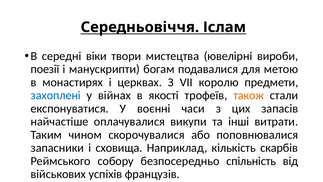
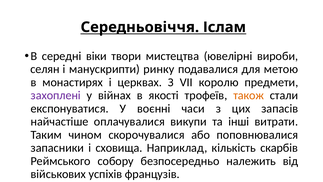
поезії: поезії -> селян (45, 69)
богам: богам -> ринку (159, 69)
захоплені colour: blue -> purple (56, 95)
спільність: спільність -> належить (251, 161)
